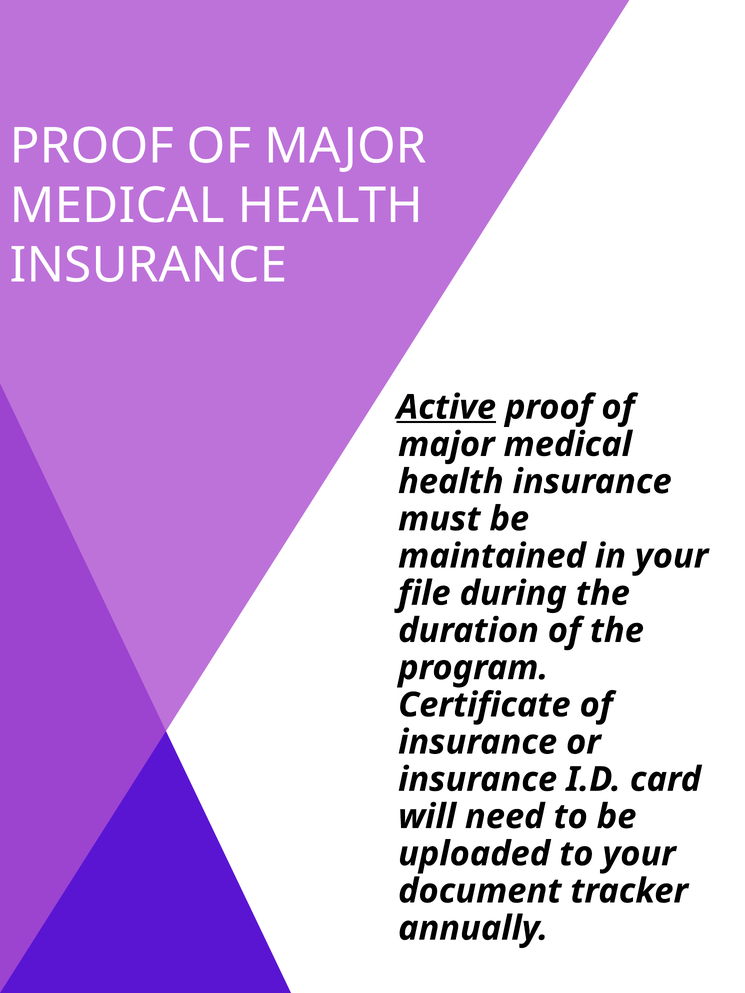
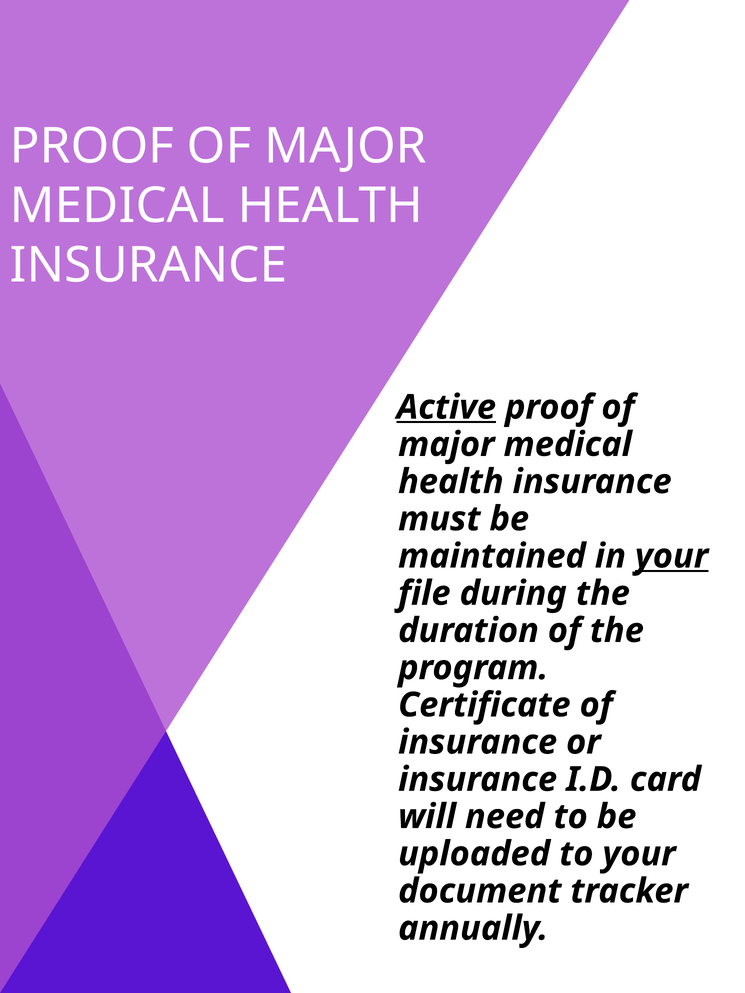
your underline: none -> present (672, 556)
